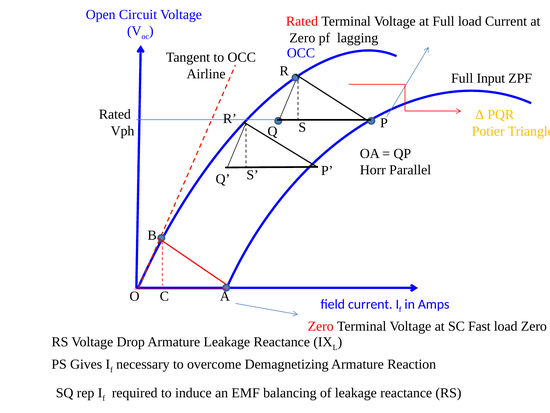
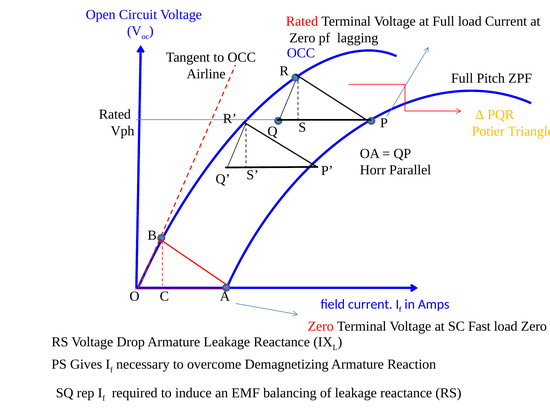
Input: Input -> Pitch (491, 78)
